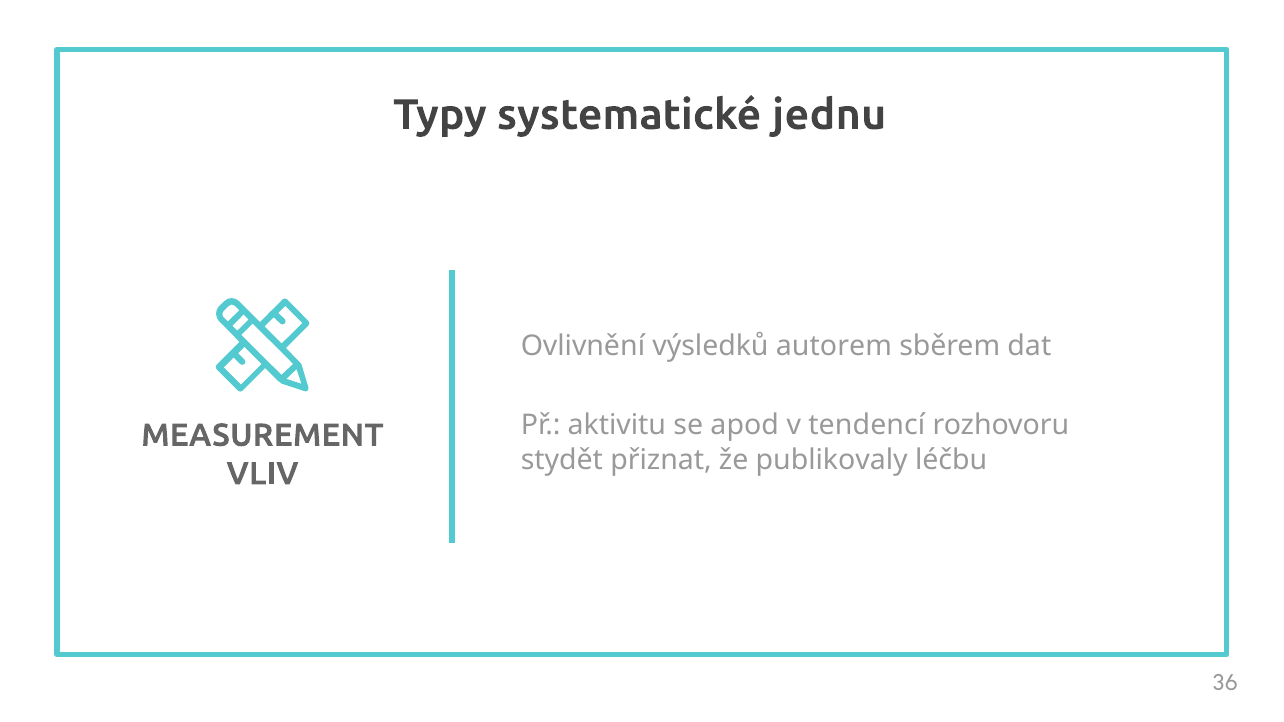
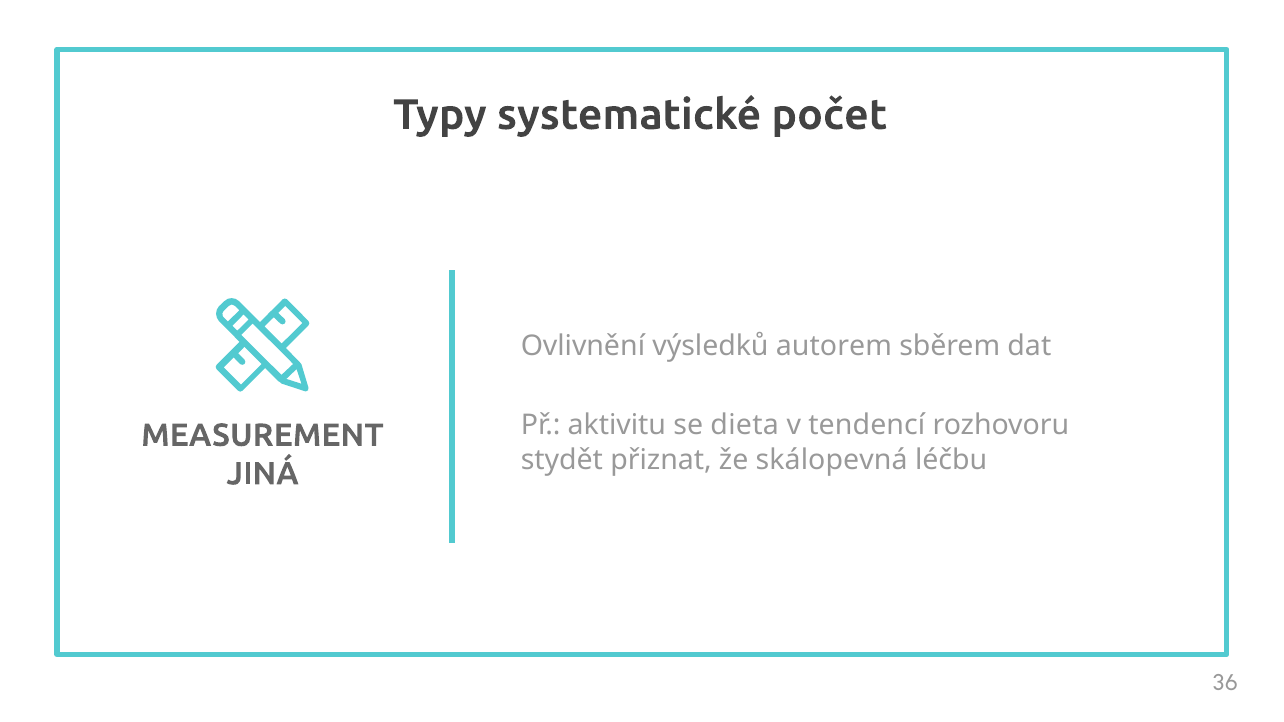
jednu: jednu -> počet (829, 115)
apod: apod -> dieta (745, 426)
publikovaly: publikovaly -> skálopevná (832, 460)
VLIV: VLIV -> JINÁ (263, 474)
